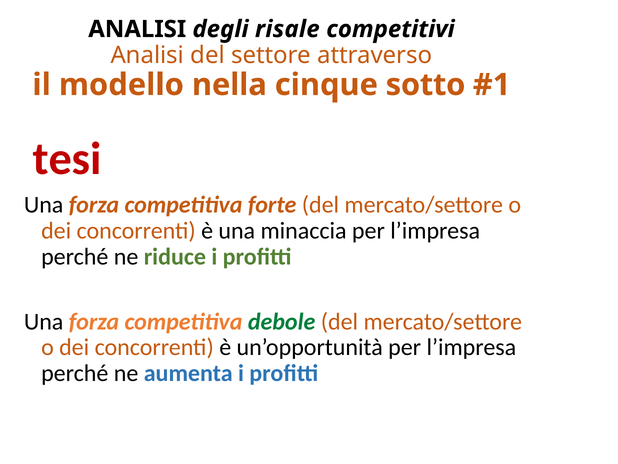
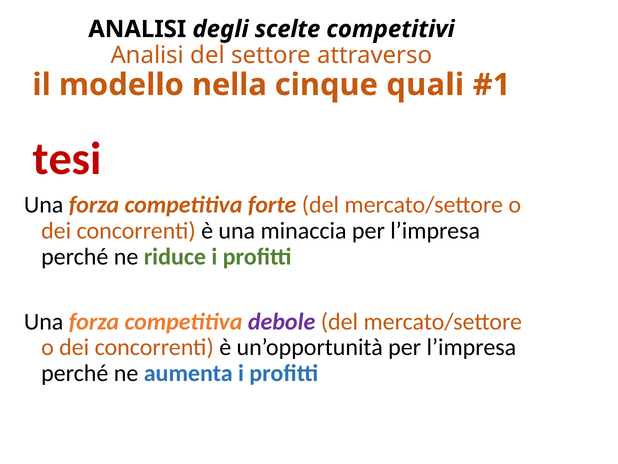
risale: risale -> scelte (288, 29)
sotto: sotto -> quali (425, 85)
debole colour: green -> purple (282, 321)
